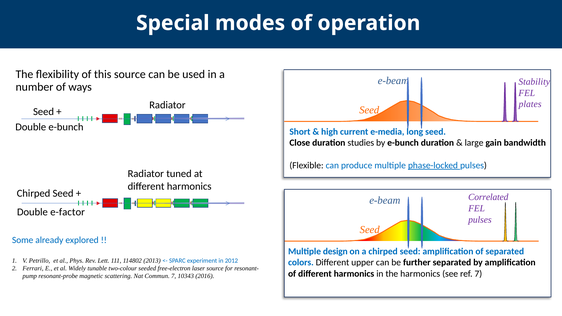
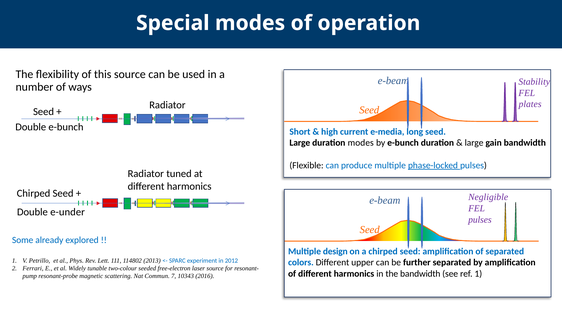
Close: Close -> Large (300, 143)
duration studies: studies -> modes (361, 143)
Correlated: Correlated -> Negligible (488, 197)
e-factor: e-factor -> e-under (68, 212)
the harmonics: harmonics -> bandwidth (420, 274)
ref 7: 7 -> 1 (478, 274)
